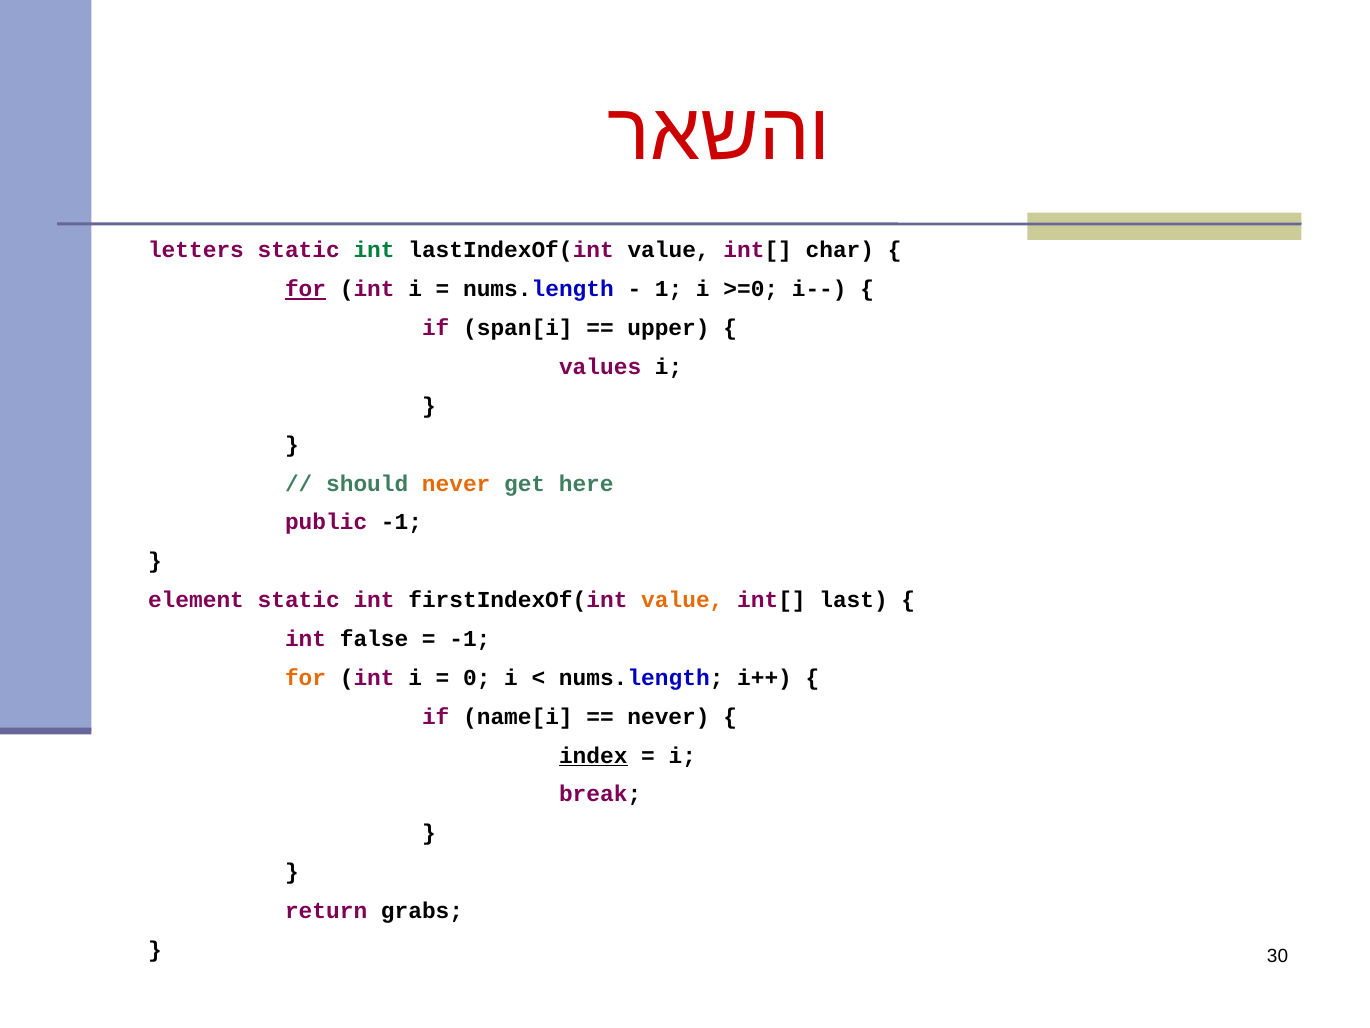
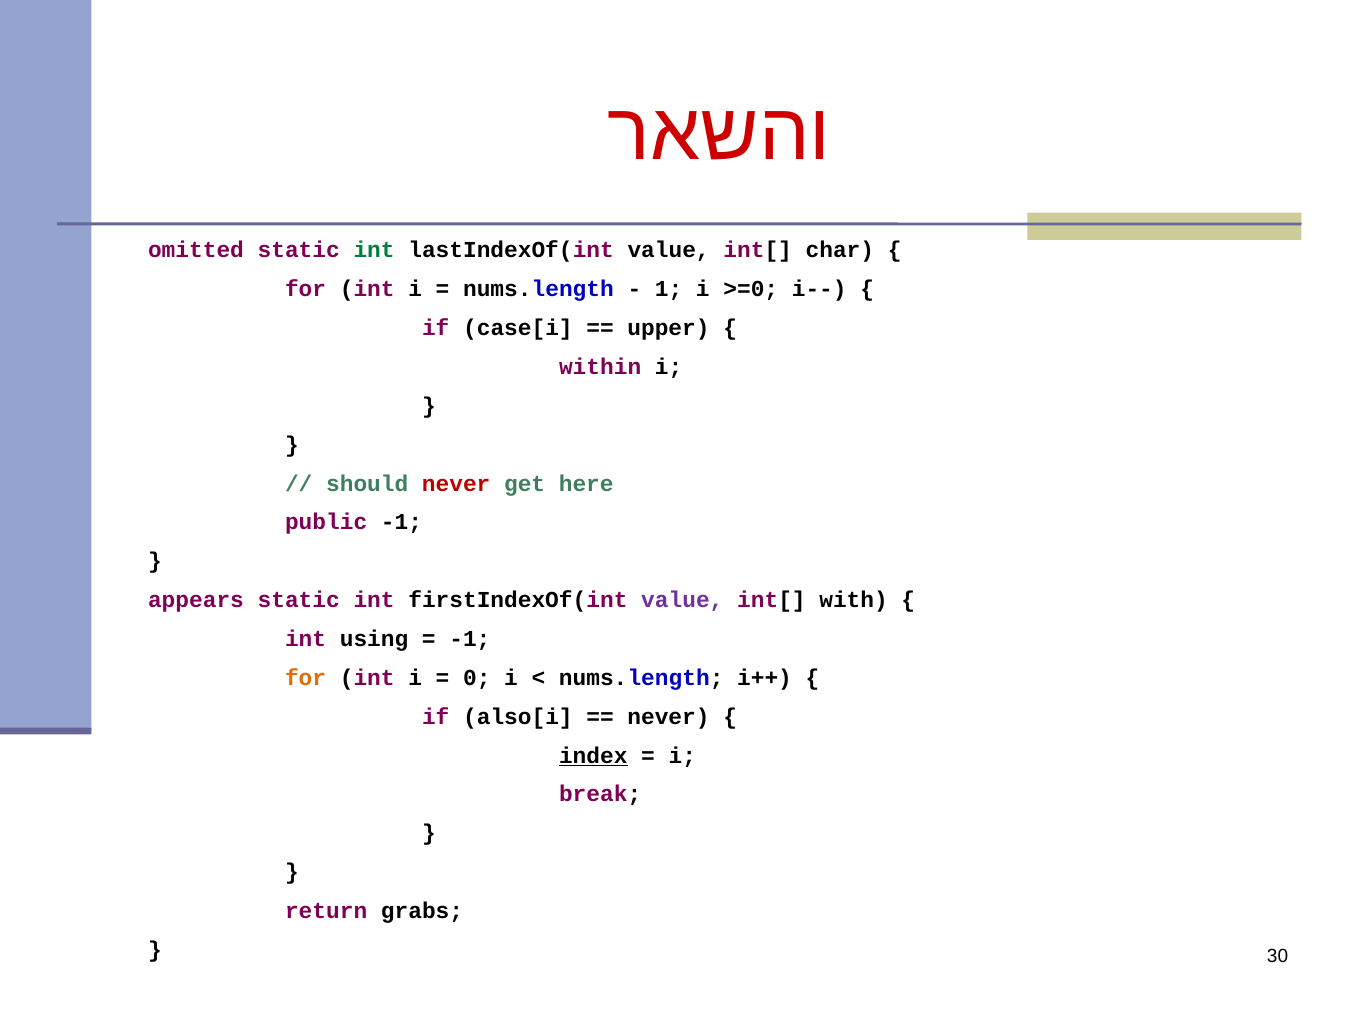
letters: letters -> omitted (196, 250)
for underline: present -> none (306, 289)
span[i: span[i -> case[i (518, 328)
values: values -> within (600, 367)
never colour: orange -> red (456, 483)
element: element -> appears (196, 600)
value colour: orange -> purple (682, 600)
last: last -> with (854, 600)
false: false -> using (374, 639)
name[i: name[i -> also[i (518, 716)
